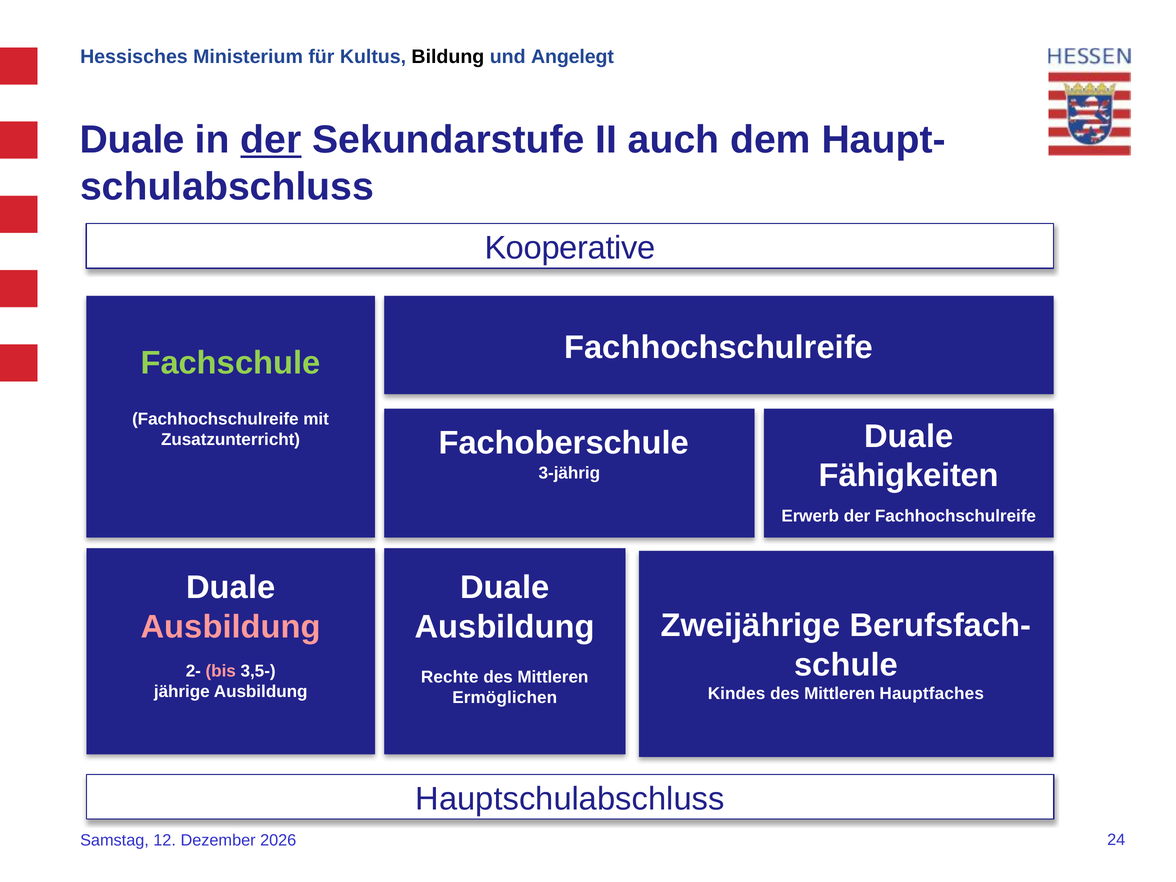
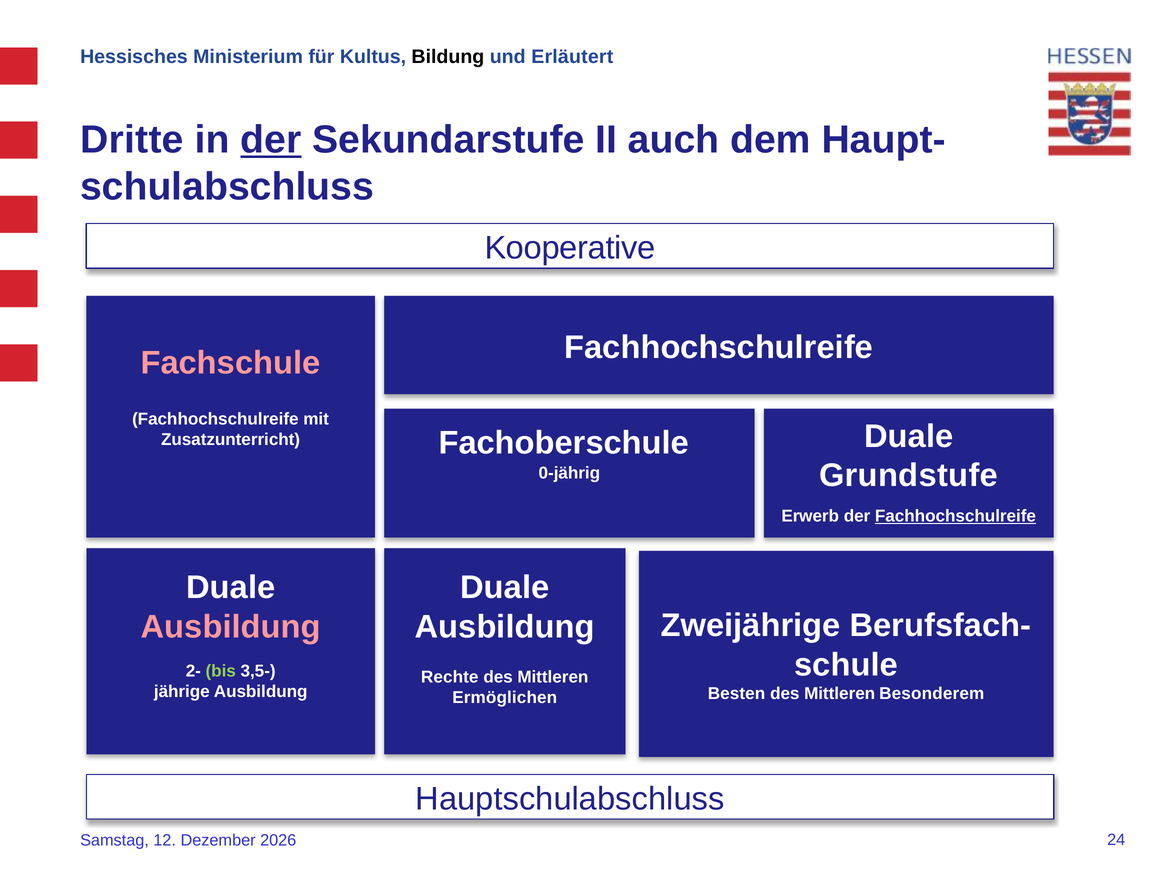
Angelegt: Angelegt -> Erläutert (572, 57)
Duale: Duale -> Dritte (132, 140)
Fachschule colour: light green -> pink (231, 363)
Fähigkeiten: Fähigkeiten -> Grundstufe (909, 476)
3-jährig: 3-jährig -> 0-jährig (569, 473)
Fachhochschulreife underline: none -> present (955, 516)
bis colour: pink -> light green (221, 671)
Kindes: Kindes -> Besten (737, 694)
Hauptfaches: Hauptfaches -> Besonderem (932, 694)
